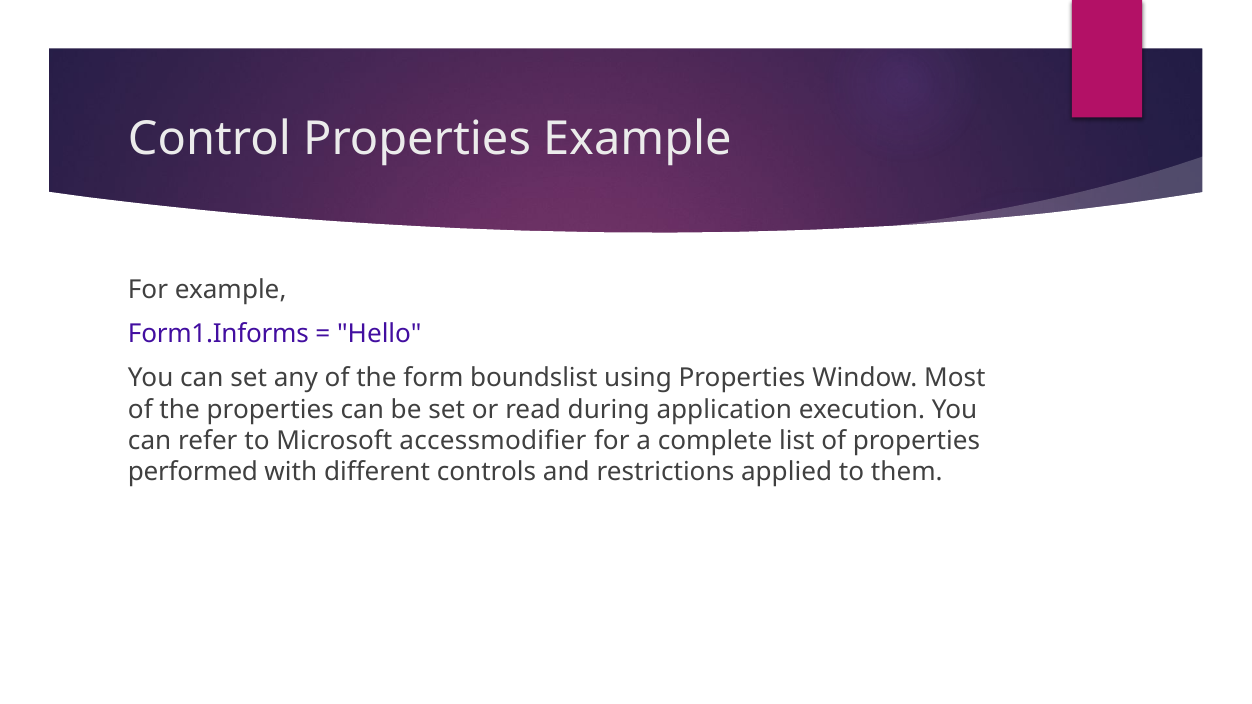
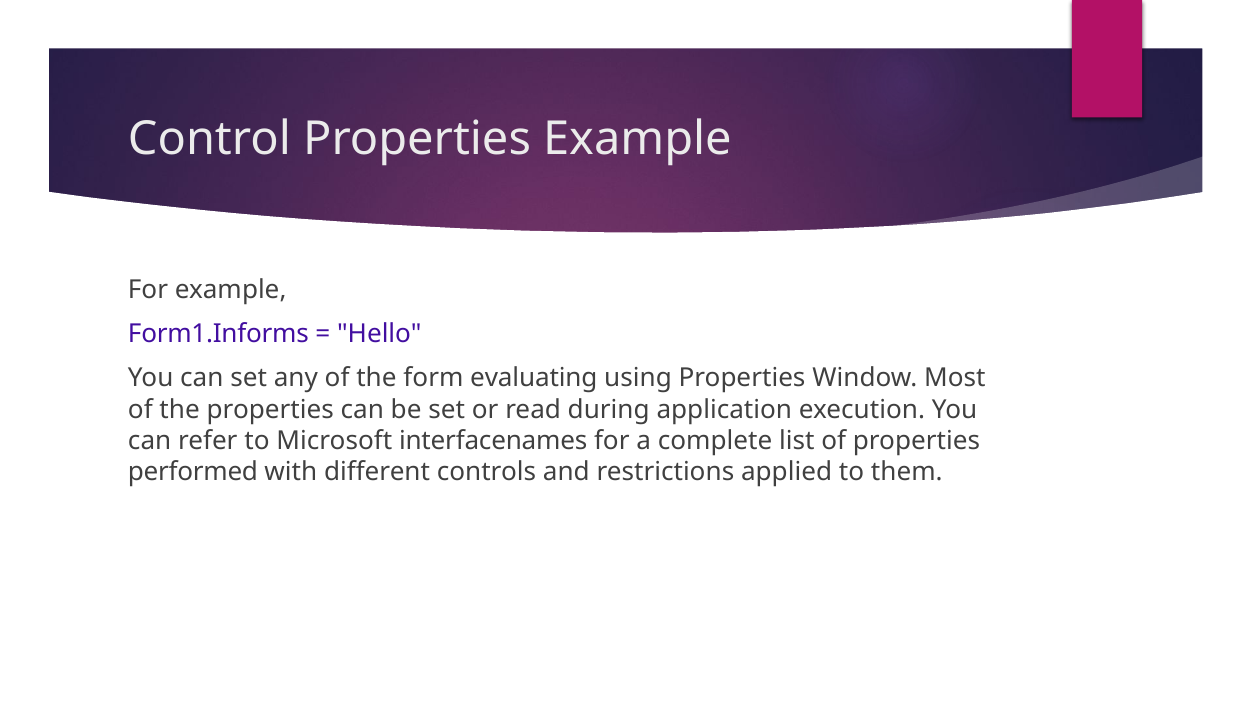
boundslist: boundslist -> evaluating (534, 378)
accessmodifier: accessmodifier -> interfacenames (493, 441)
